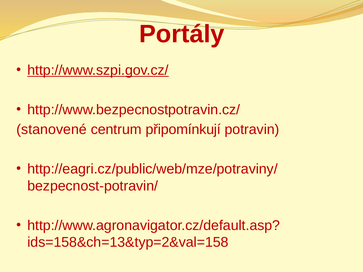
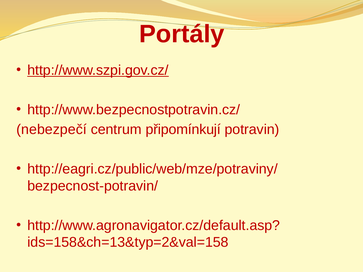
stanovené: stanovené -> nebezpečí (52, 130)
